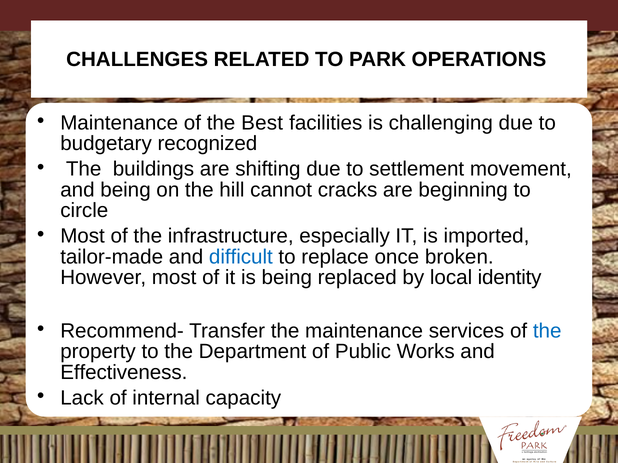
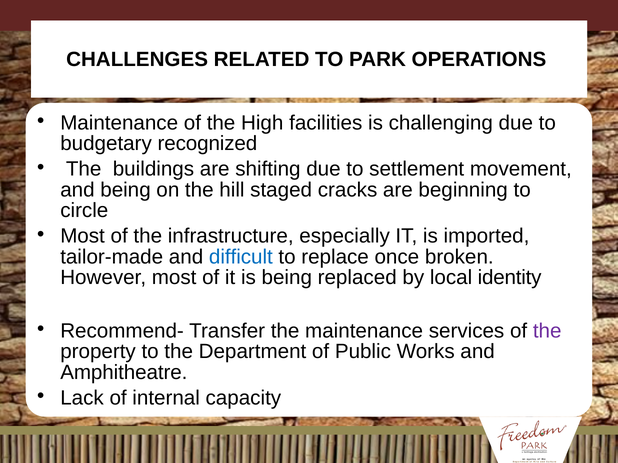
Best: Best -> High (262, 123)
cannot: cannot -> staged (281, 190)
the colour: blue -> purple (547, 331)
Effectiveness: Effectiveness -> Amphitheatre (124, 373)
